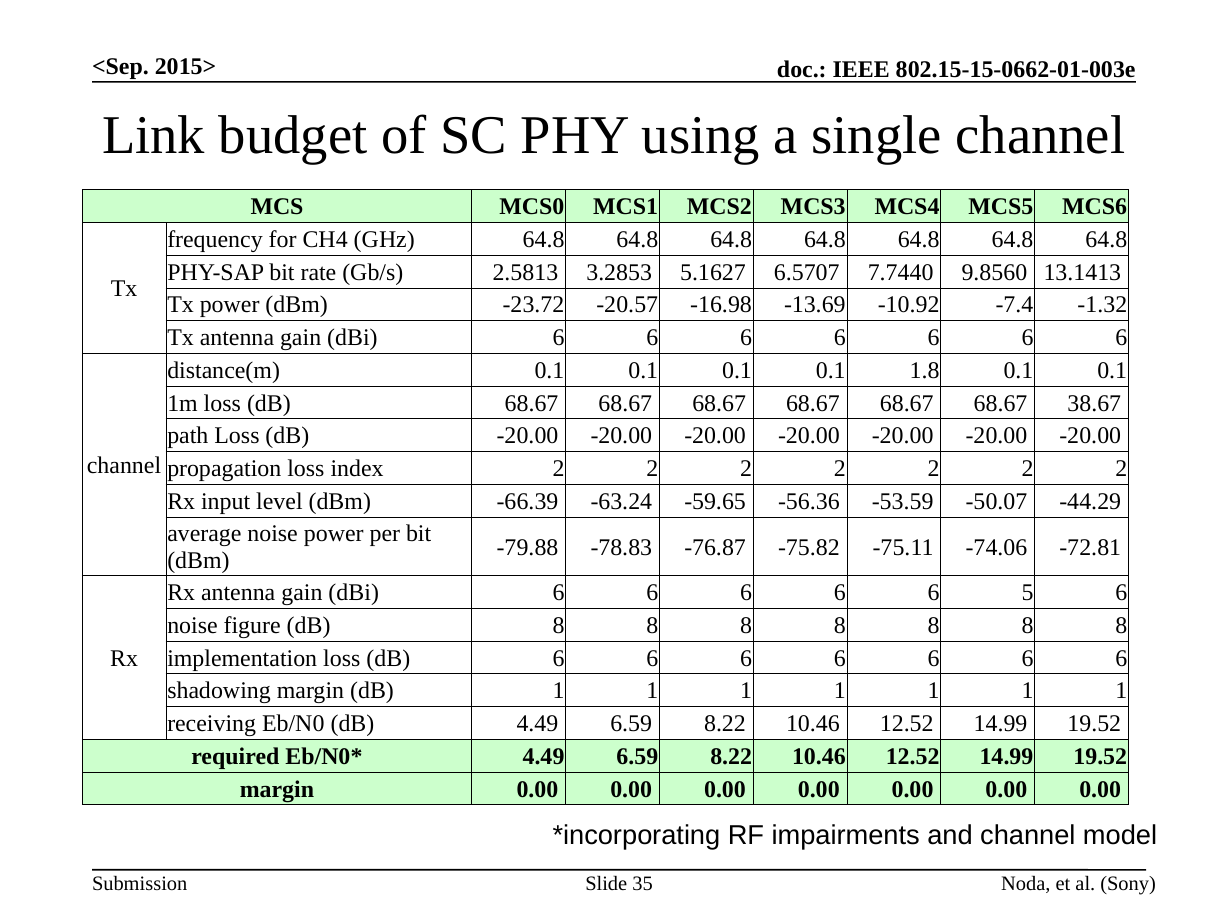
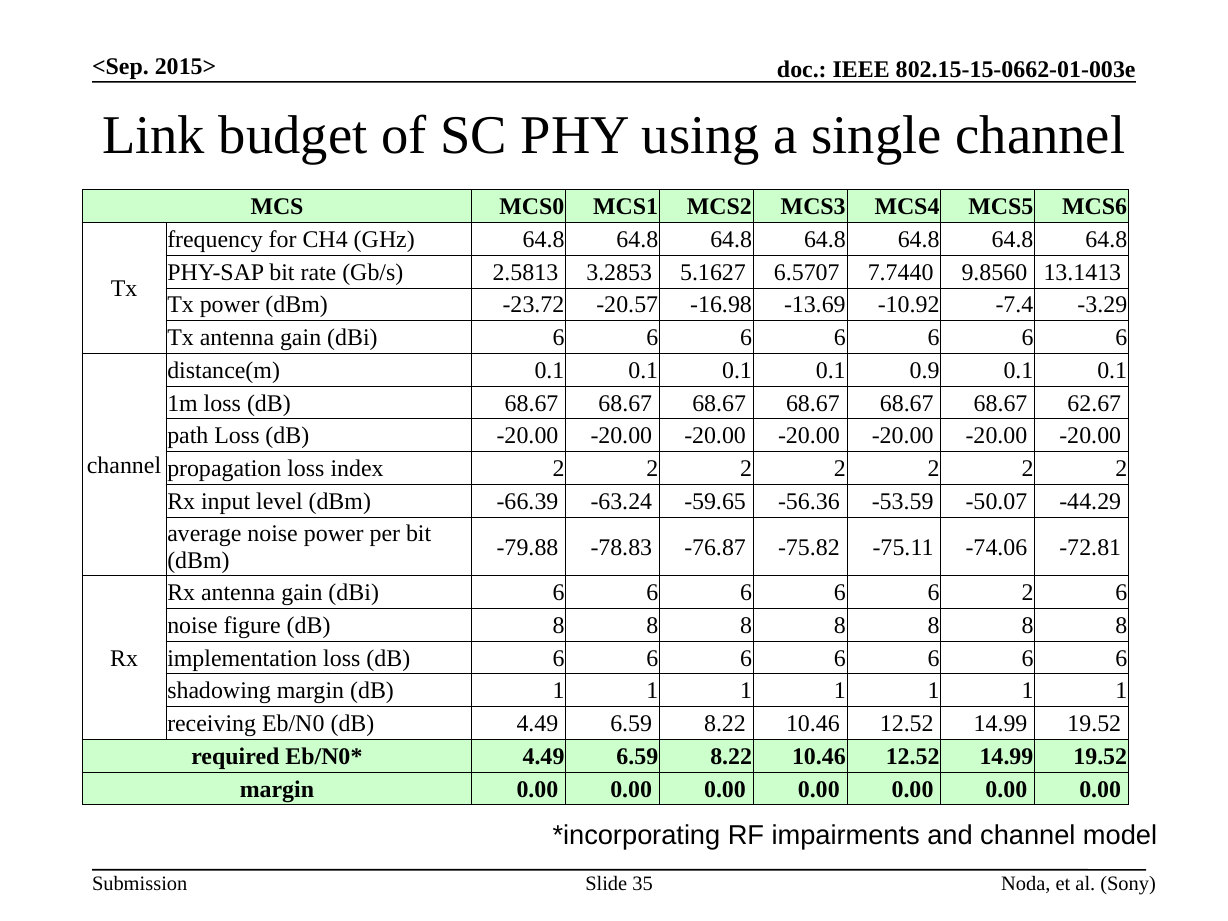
-1.32: -1.32 -> -3.29 (1102, 305)
1.8: 1.8 -> 0.9 (925, 371)
38.67: 38.67 -> 62.67 (1094, 403)
6 5: 5 -> 2 (1027, 593)
